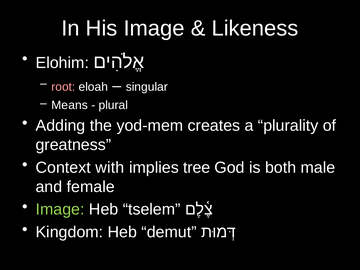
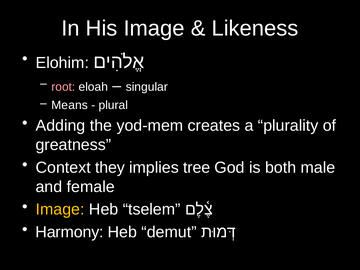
with: with -> they (110, 168)
Image colour: light green -> yellow (60, 209)
Kingdom: Kingdom -> Harmony (69, 232)
